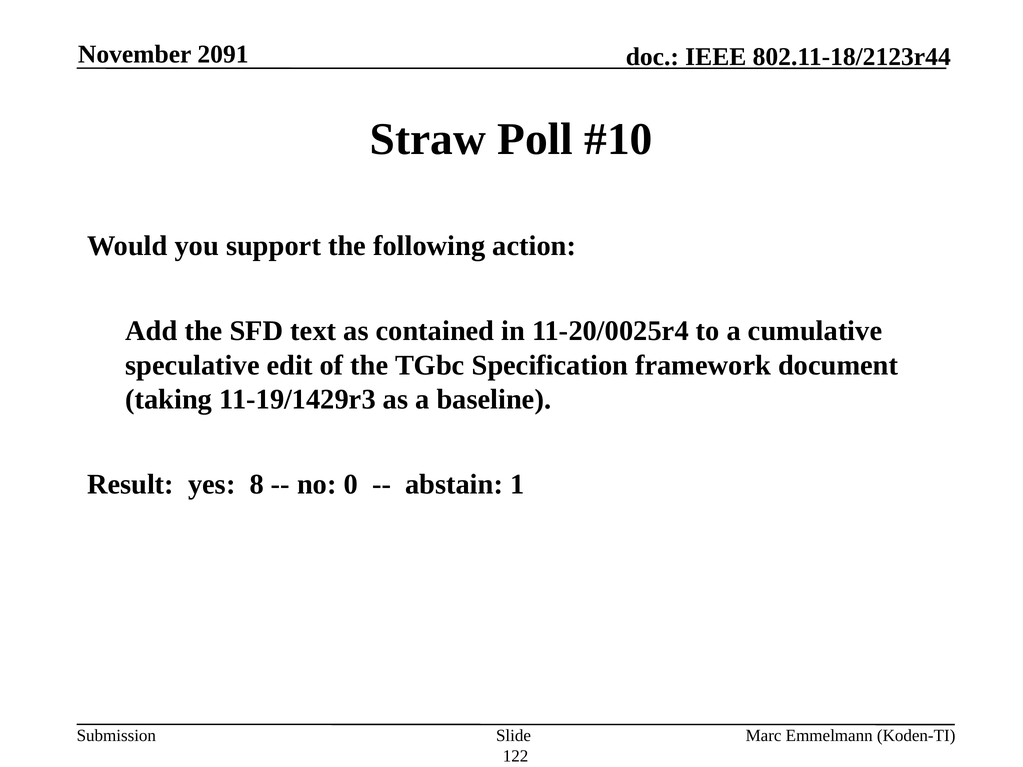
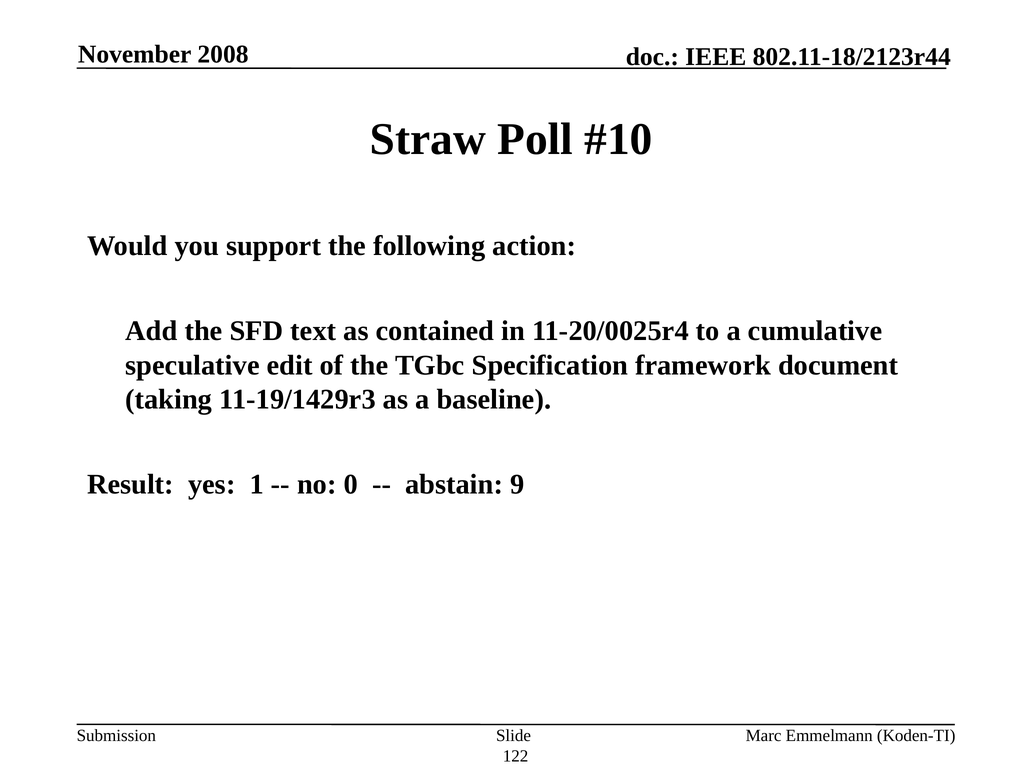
2091: 2091 -> 2008 (223, 54)
8: 8 -> 1 (257, 485)
1: 1 -> 9 (517, 485)
